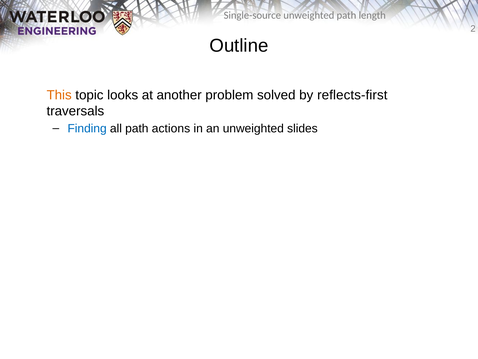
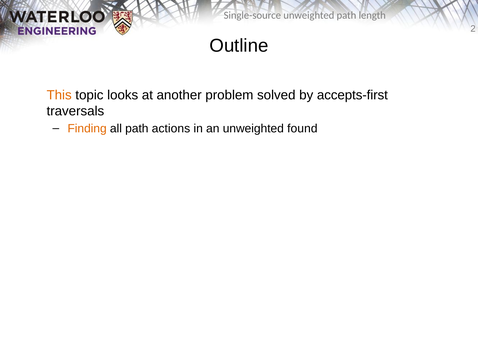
reflects-first: reflects-first -> accepts-first (352, 95)
Finding colour: blue -> orange (87, 128)
slides: slides -> found (302, 128)
